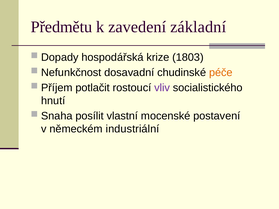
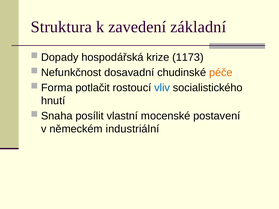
Předmětu: Předmětu -> Struktura (61, 27)
1803: 1803 -> 1173 (188, 57)
Příjem: Příjem -> Forma (57, 88)
vliv colour: purple -> blue (162, 88)
